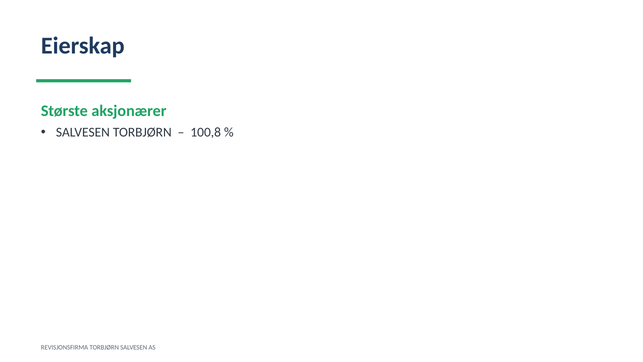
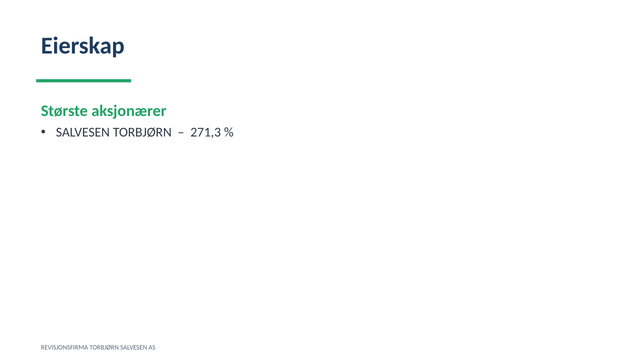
100,8: 100,8 -> 271,3 (206, 132)
